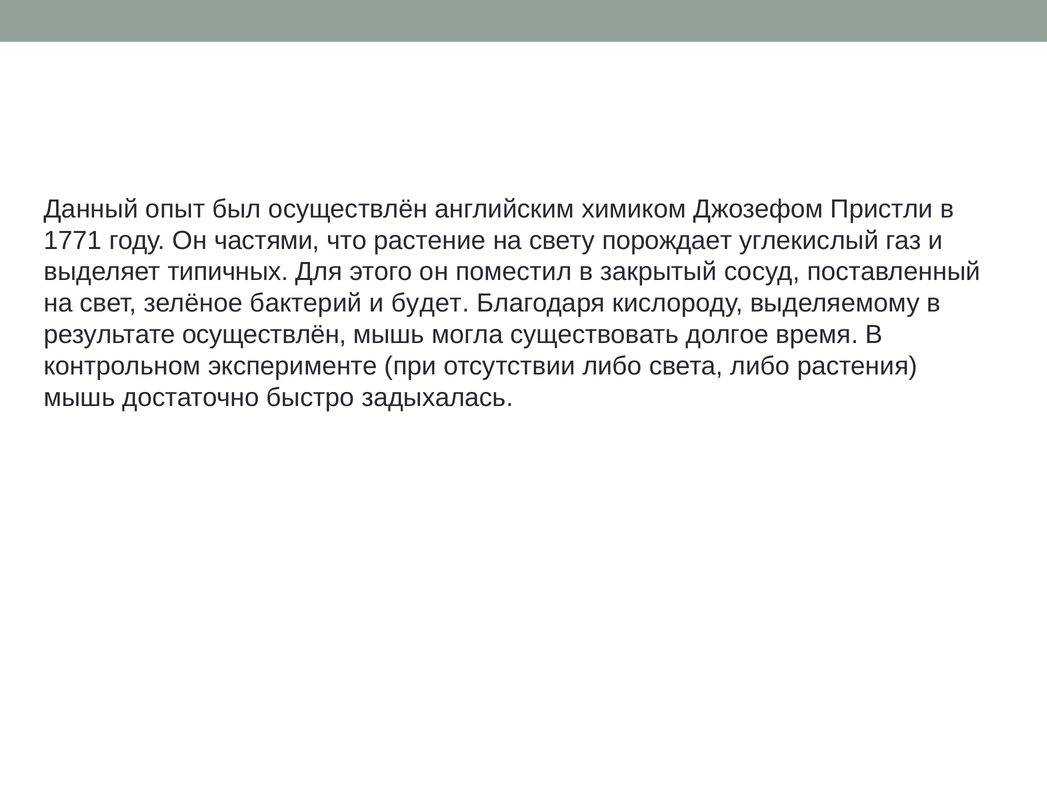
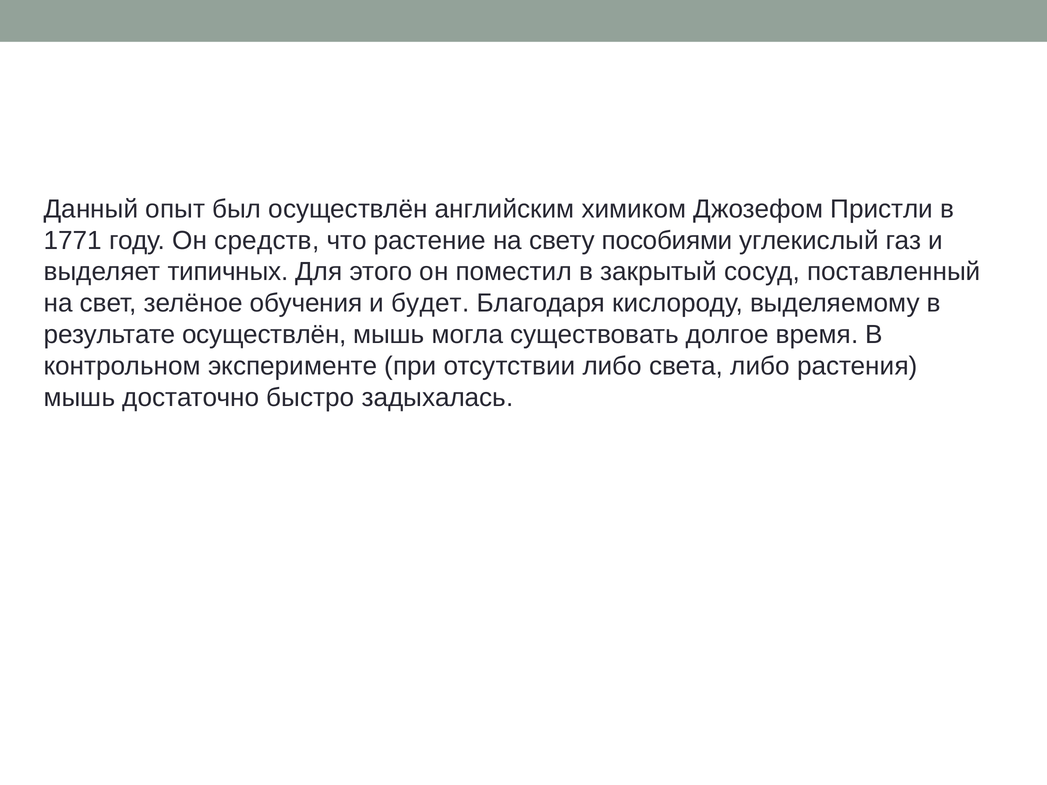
частями: частями -> средств (267, 241)
порождает: порождает -> пособиями (667, 241)
бактерий: бактерий -> обучения (306, 303)
